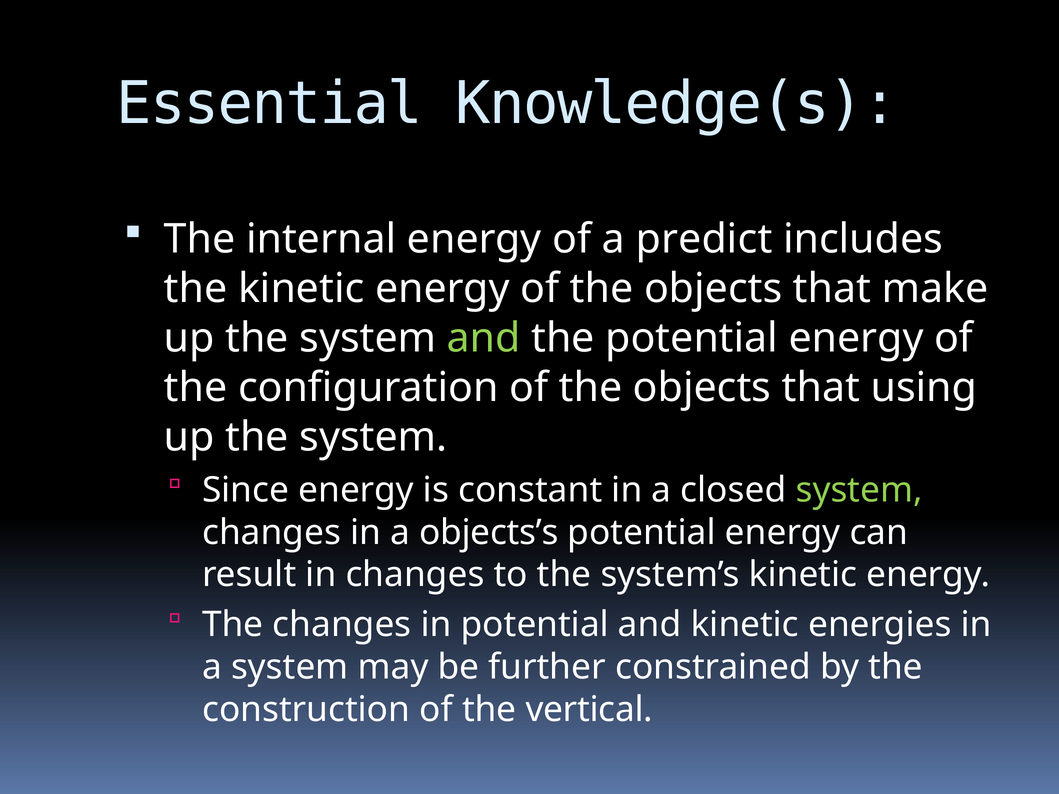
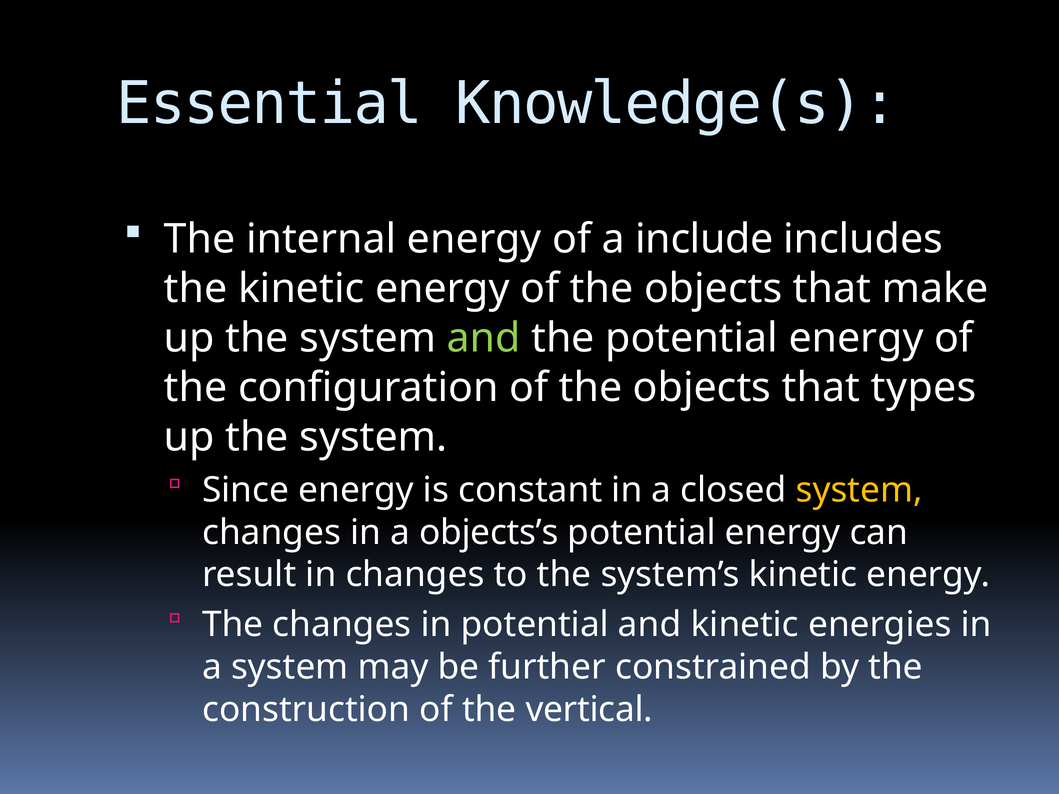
predict: predict -> include (704, 239)
using: using -> types (924, 388)
system colour: light green -> yellow (859, 490)
